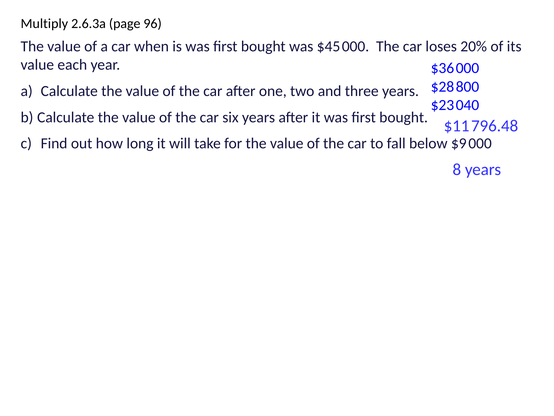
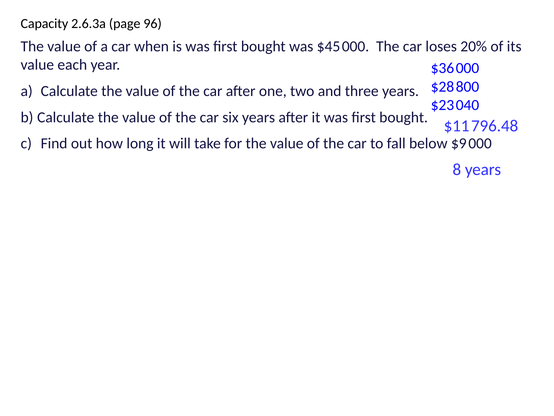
Multiply: Multiply -> Capacity (44, 23)
